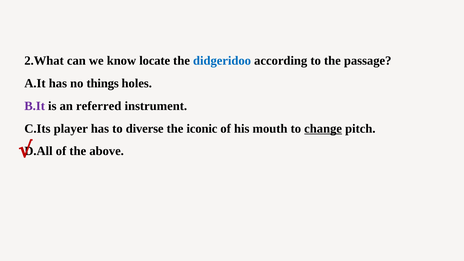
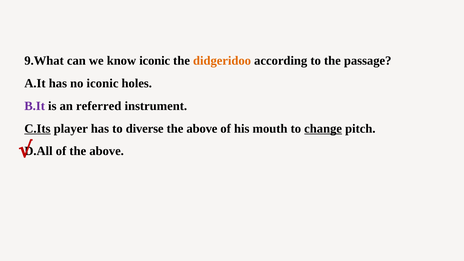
2.What: 2.What -> 9.What (44, 61)
know locate: locate -> iconic (155, 61)
didgeridoo colour: blue -> orange (222, 61)
no things: things -> iconic (103, 83)
C.Its underline: none -> present (37, 129)
iconic: iconic -> above (202, 129)
